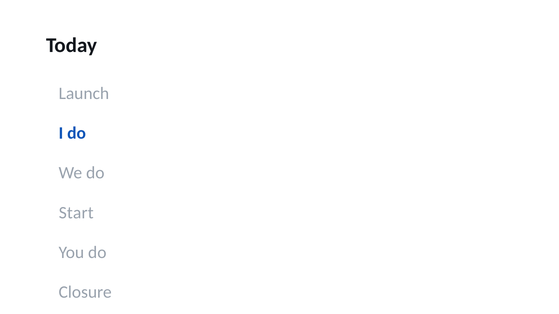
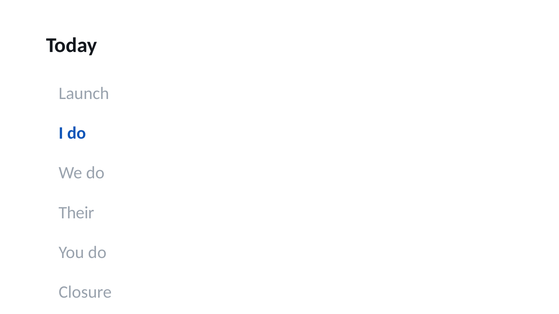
Start: Start -> Their (76, 213)
